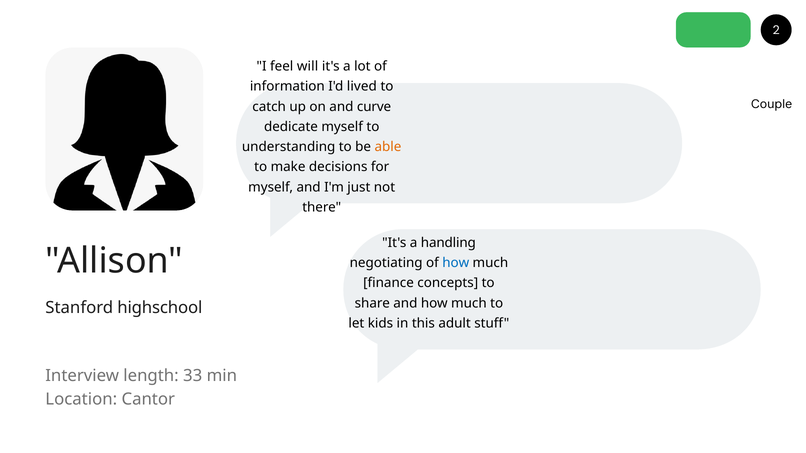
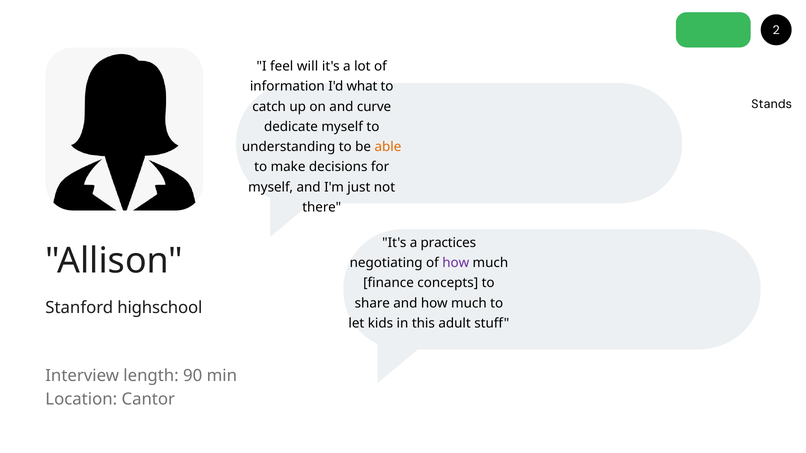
lived: lived -> what (362, 87)
Couple: Couple -> Stands (772, 104)
handling: handling -> practices (448, 243)
how colour: blue -> purple (456, 263)
33: 33 -> 90 (193, 376)
